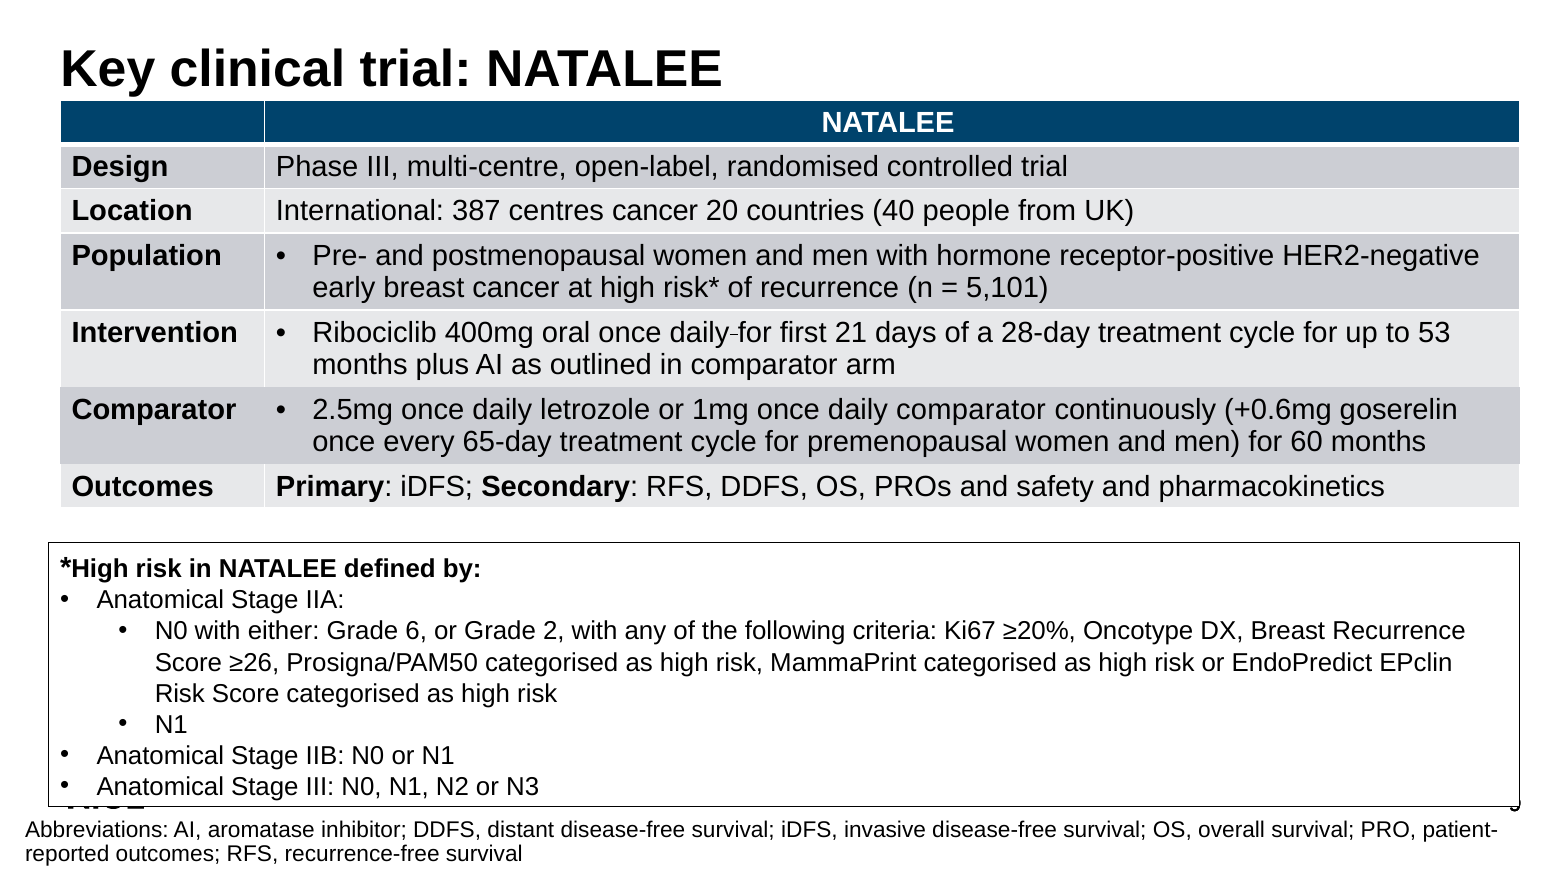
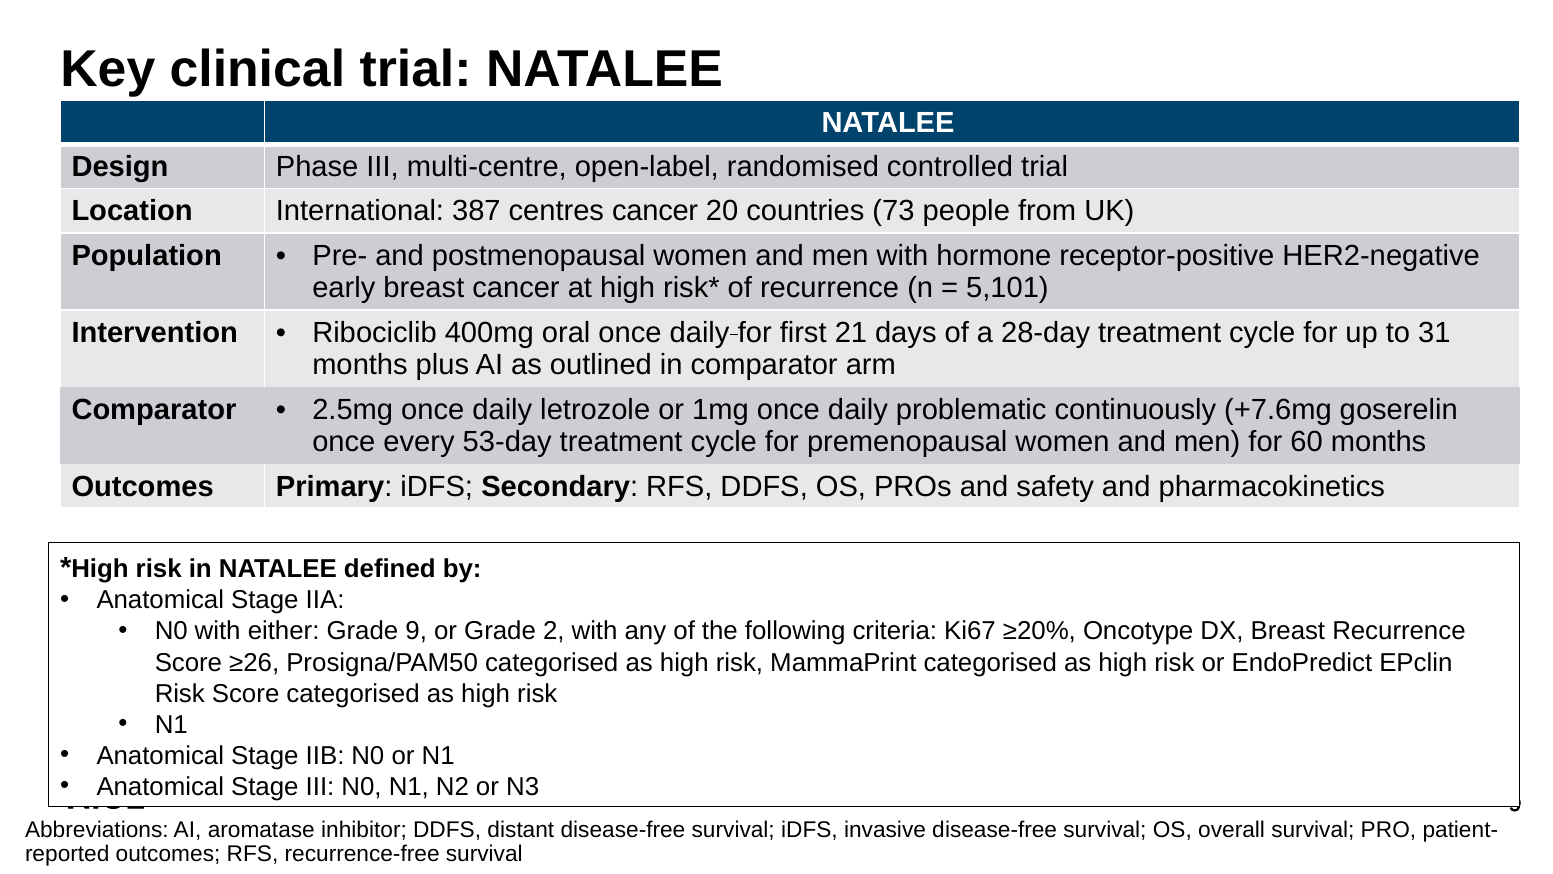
40: 40 -> 73 (893, 211)
53: 53 -> 31 (1434, 332)
daily comparator: comparator -> problematic (971, 409)
+0.6mg: +0.6mg -> +7.6mg (1278, 409)
65-day: 65-day -> 53-day (507, 442)
6: 6 -> 9 (416, 631)
